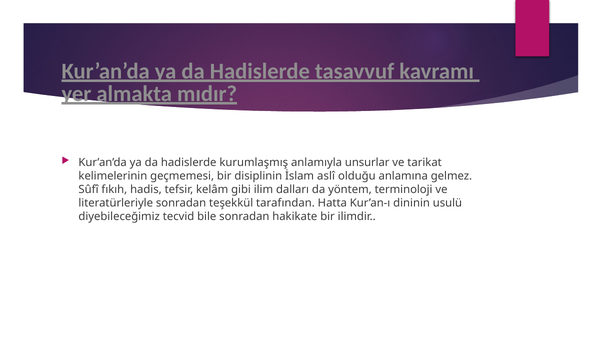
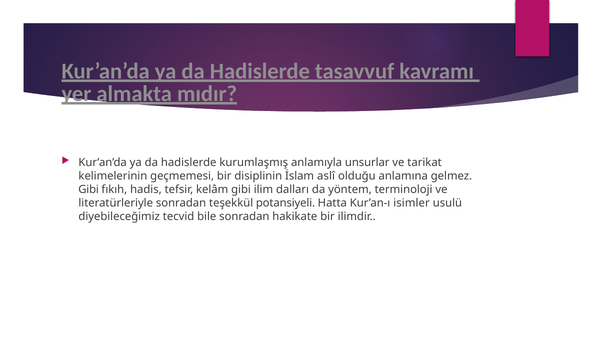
Sûfî: Sûfî -> Gibi (89, 190)
tarafından: tarafından -> potansiyeli (286, 204)
dininin: dininin -> isimler (412, 204)
